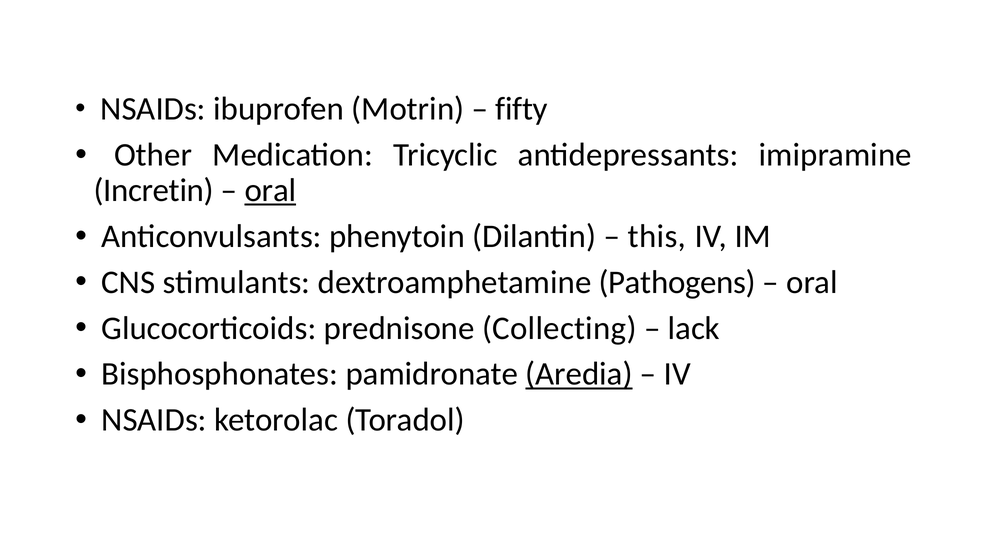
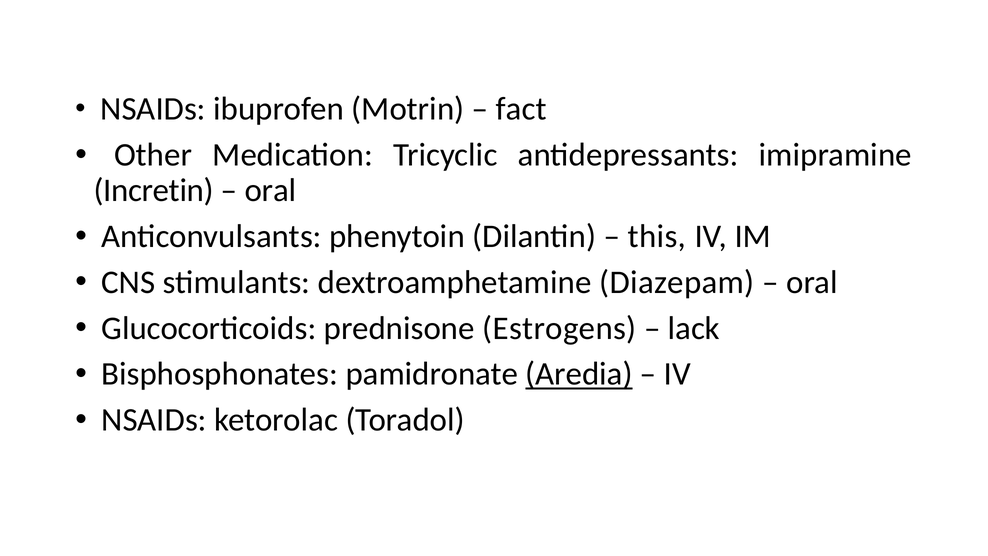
fifty: fifty -> fact (521, 109)
oral underline: present -> none (270, 190)
Pathogens: Pathogens -> Diazepam (677, 282)
Collecting: Collecting -> Estrogens (559, 328)
